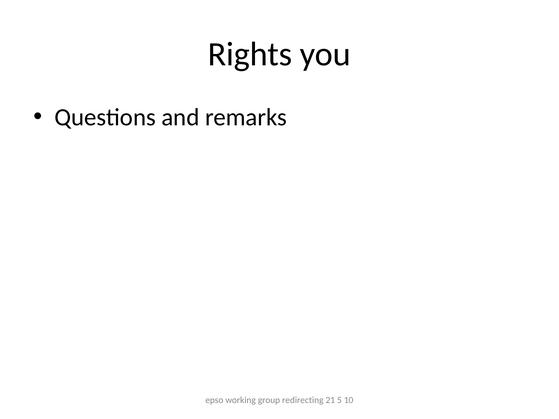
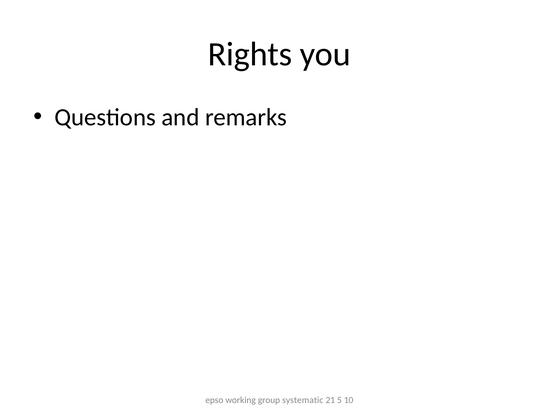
redirecting: redirecting -> systematic (303, 400)
